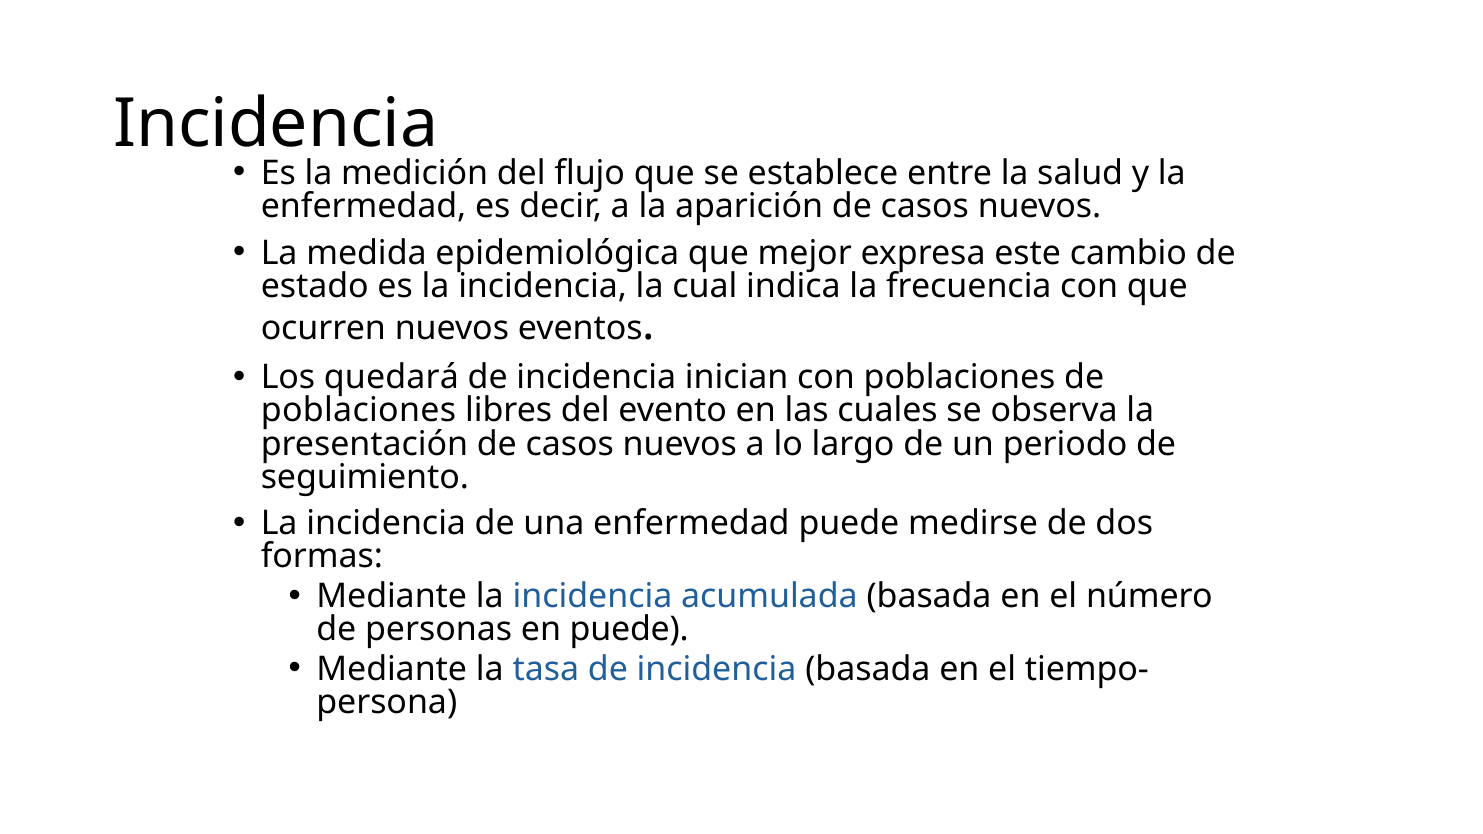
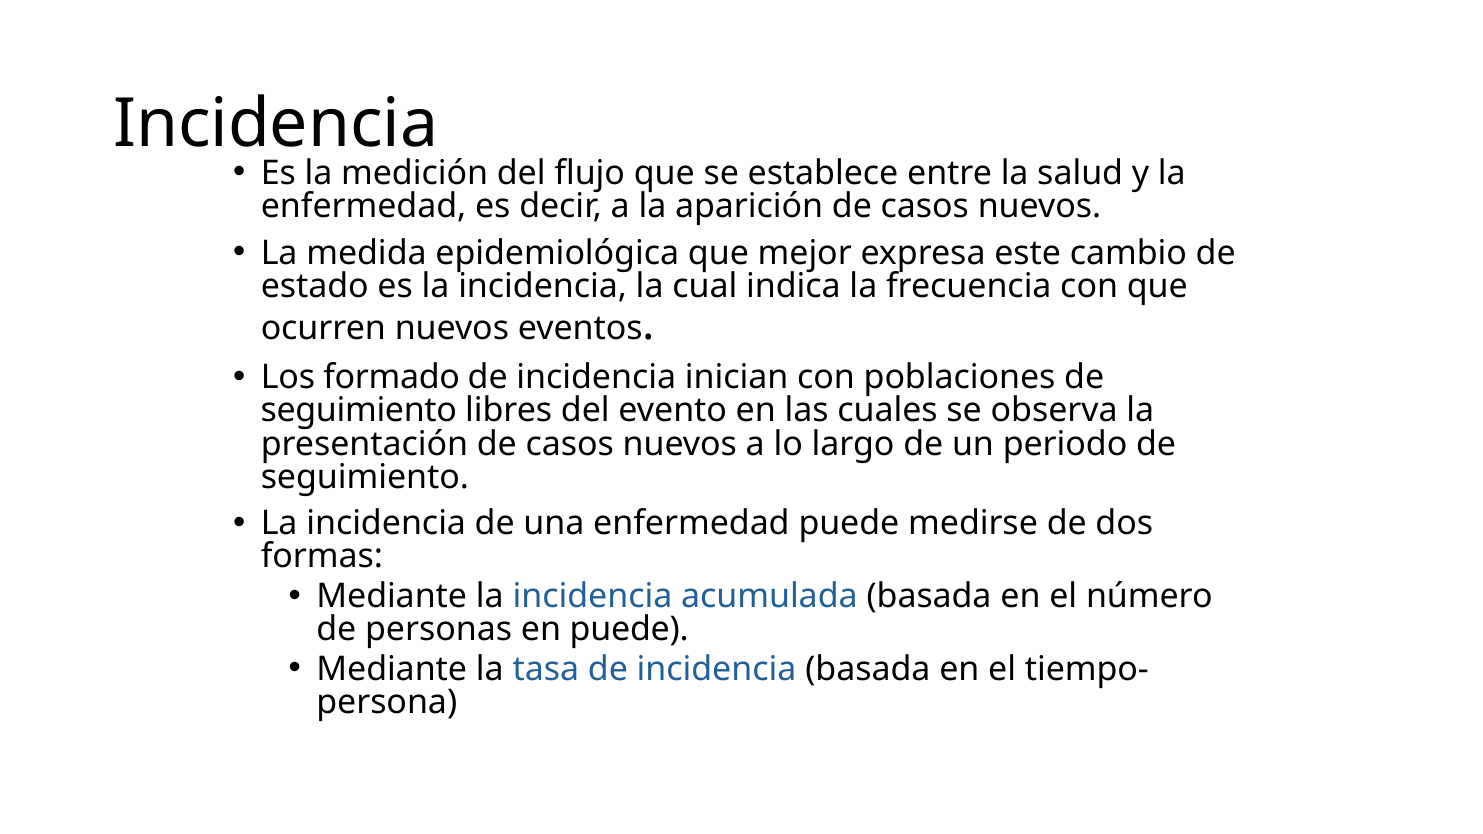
quedará: quedará -> formado (392, 378)
poblaciones: poblaciones -> seguimiento (359, 411)
